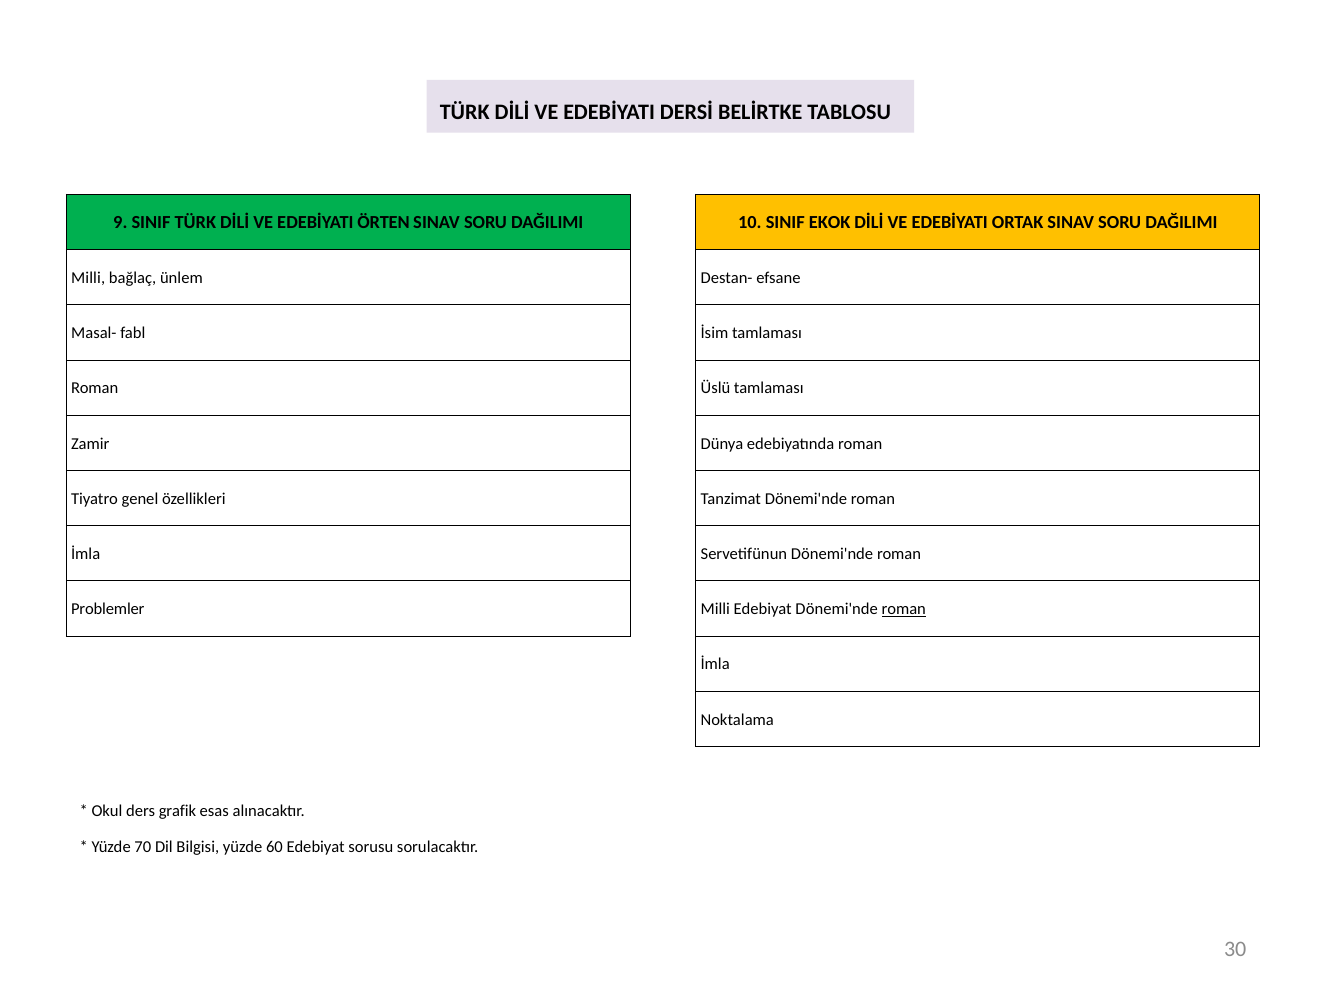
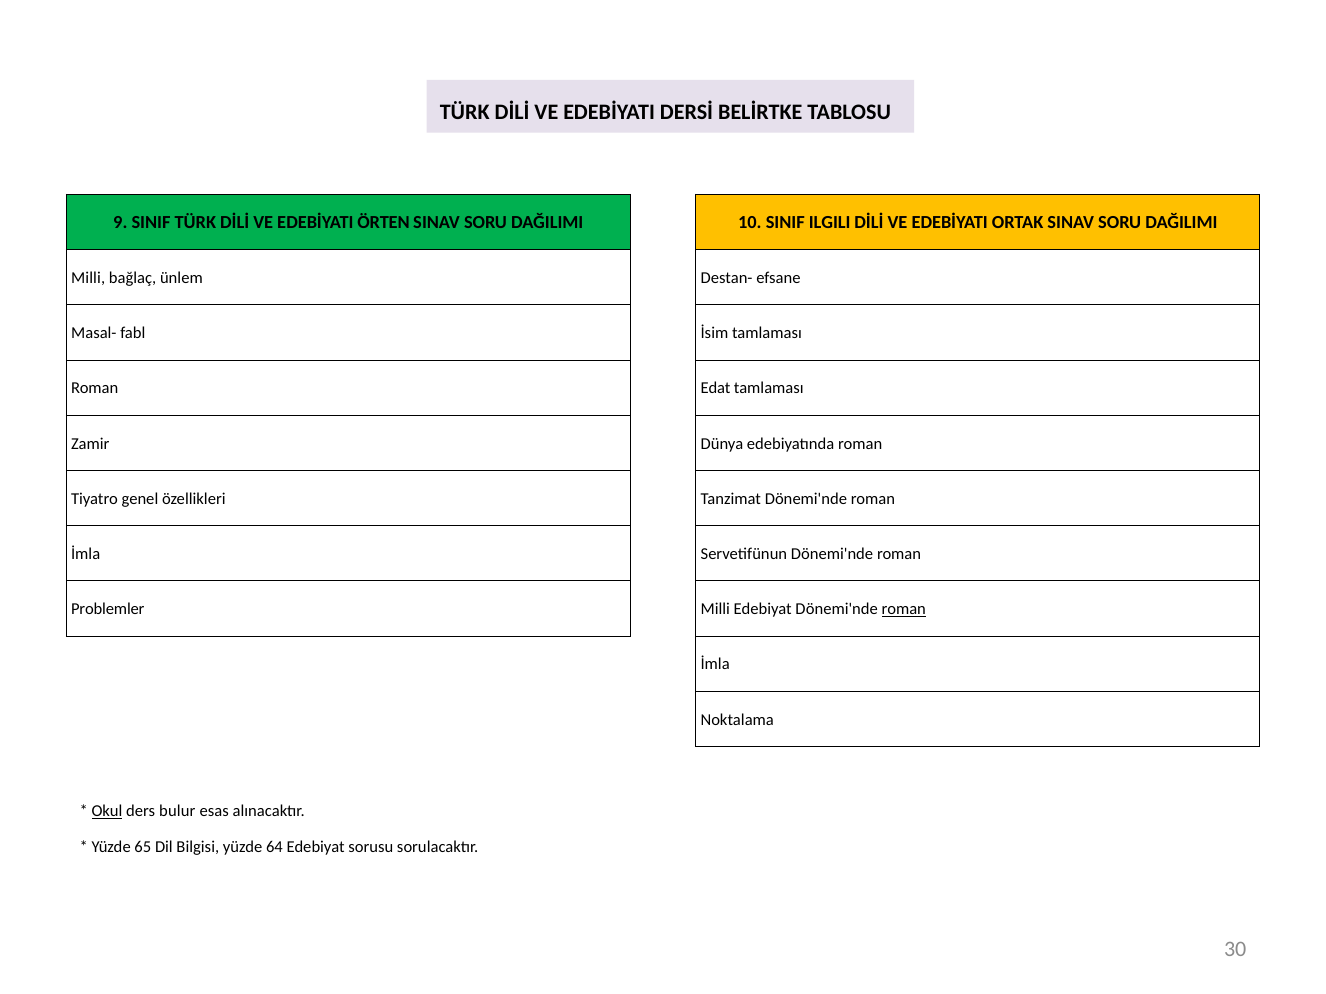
EKOK: EKOK -> ILGILI (830, 223)
Üslü: Üslü -> Edat (716, 389)
Okul underline: none -> present (107, 812)
grafik: grafik -> bulur (177, 812)
70: 70 -> 65 (143, 847)
60: 60 -> 64 (274, 847)
